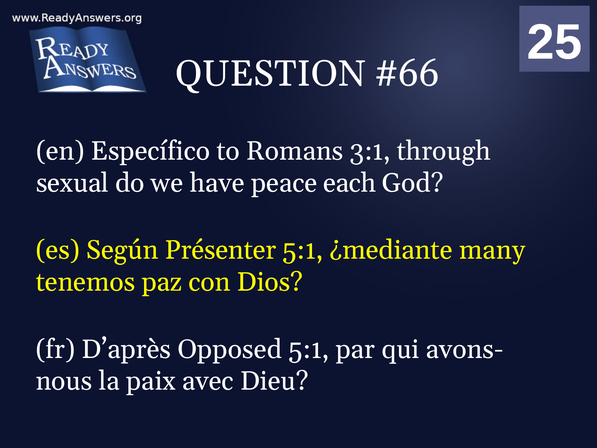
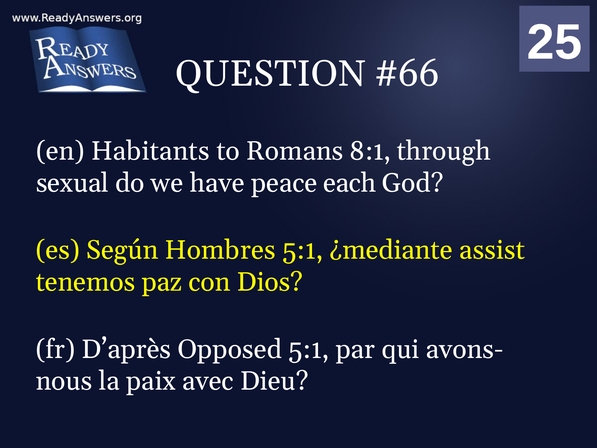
Específico: Específico -> Habitants (150, 151)
3:1: 3:1 -> 8:1 (370, 151)
Présenter: Présenter -> Hombres (220, 250)
many: many -> assist (492, 250)
